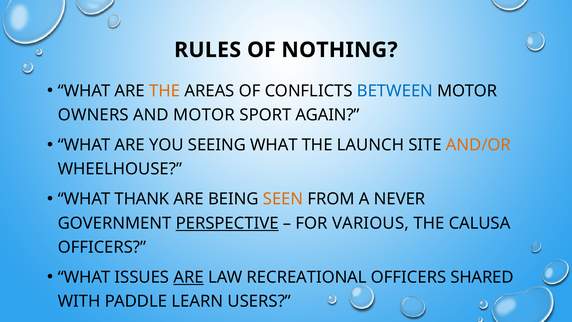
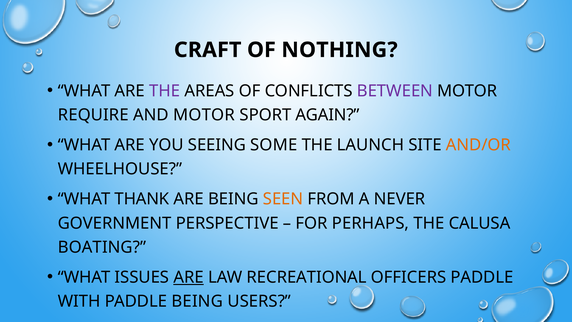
RULES: RULES -> CRAFT (208, 50)
THE colour: orange -> purple (165, 91)
BETWEEN colour: blue -> purple (395, 91)
OWNERS: OWNERS -> REQUIRE (93, 115)
SEEING WHAT: WHAT -> SOME (274, 145)
PERSPECTIVE underline: present -> none (227, 223)
VARIOUS: VARIOUS -> PERHAPS (370, 223)
OFFICERS: OFFICERS -> BOATING (102, 247)
OFFICERS SHARED: SHARED -> PADDLE (482, 277)
PADDLE LEARN: LEARN -> BEING (197, 301)
